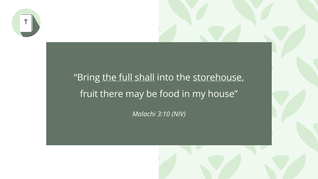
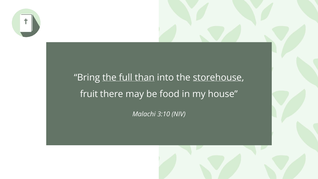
shall: shall -> than (145, 77)
